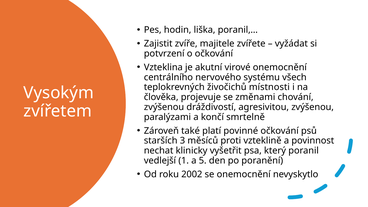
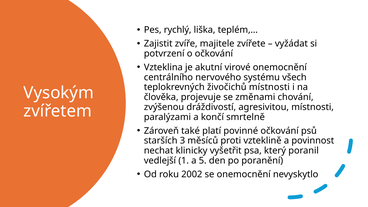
hodin: hodin -> rychlý (178, 30)
poranil,…: poranil,… -> teplém,… (238, 30)
agresivitou zvýšenou: zvýšenou -> místnosti (313, 107)
